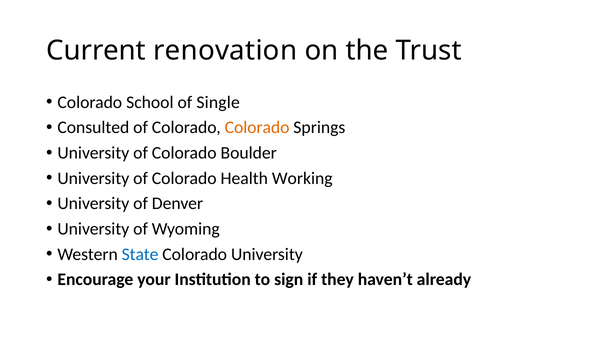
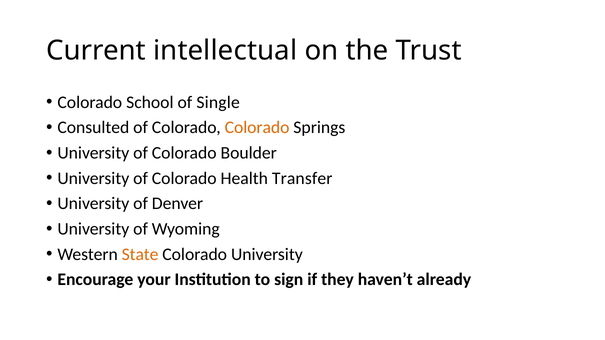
renovation: renovation -> intellectual (225, 51)
Working: Working -> Transfer (302, 178)
State colour: blue -> orange (140, 254)
